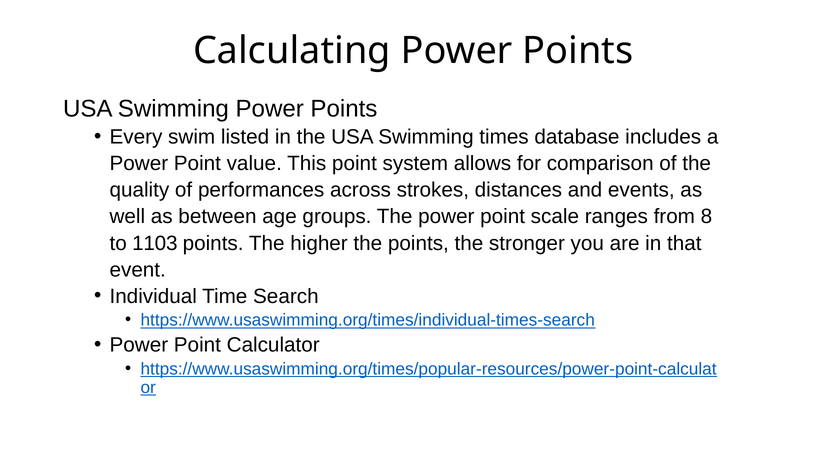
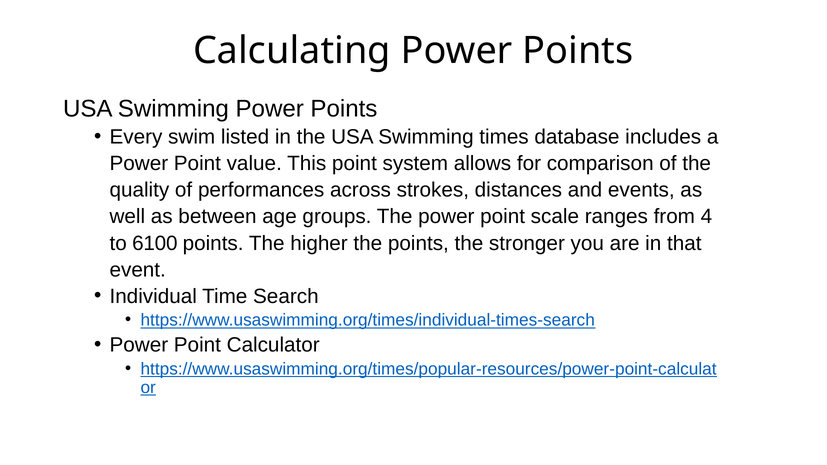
8: 8 -> 4 (706, 217)
1103: 1103 -> 6100 (155, 243)
